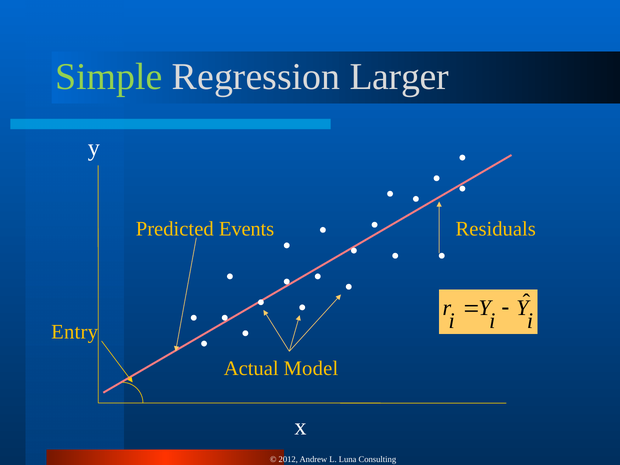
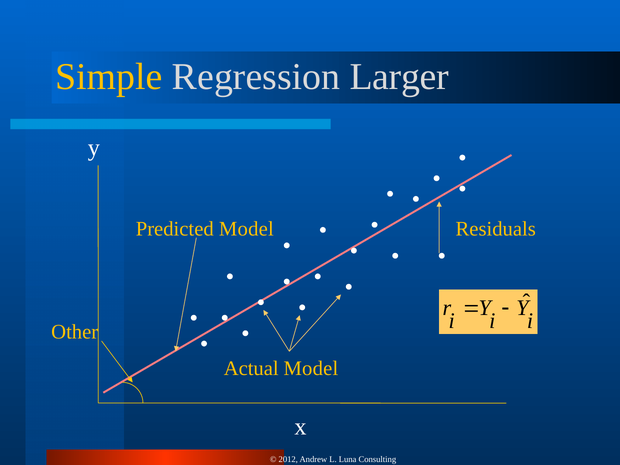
Simple colour: light green -> yellow (109, 77)
Predicted Events: Events -> Model (246, 229)
Entry: Entry -> Other (75, 332)
